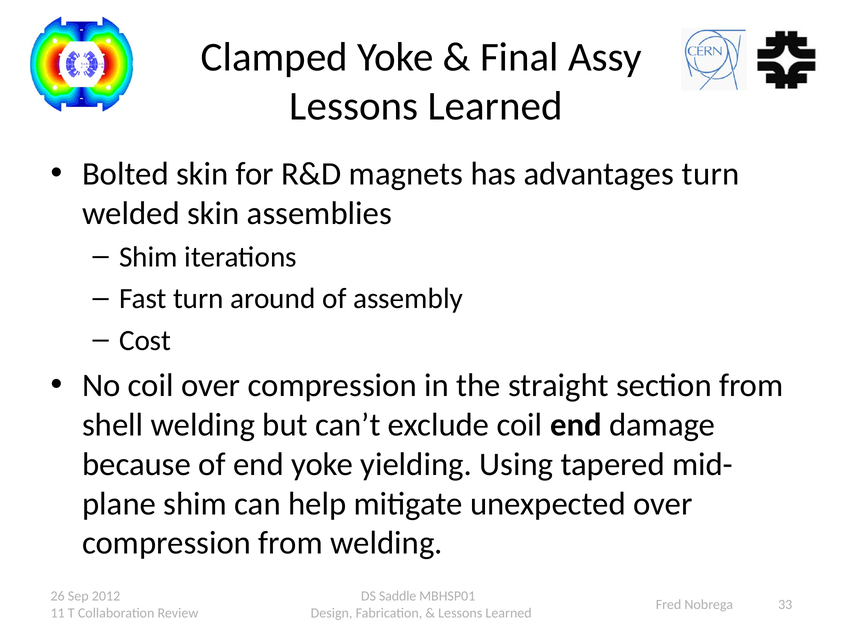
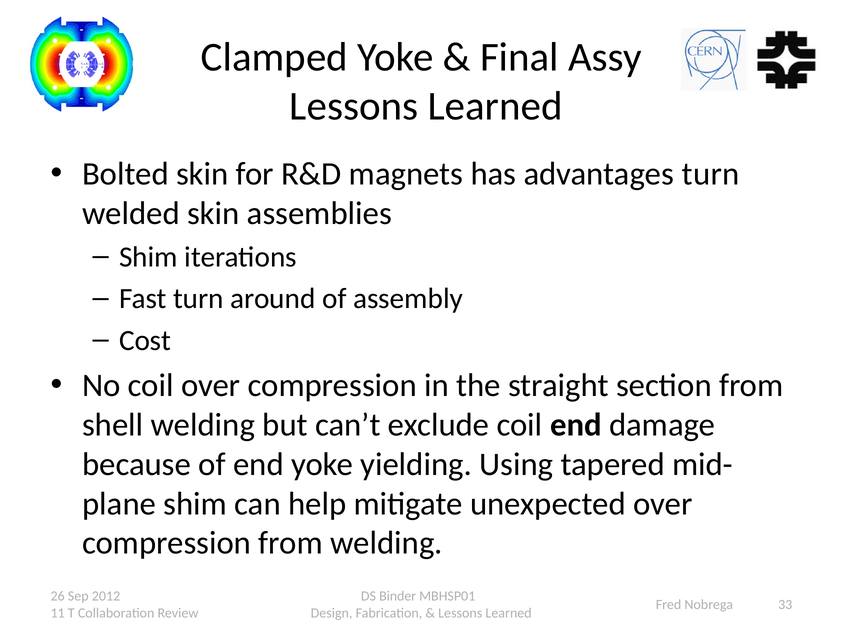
Saddle: Saddle -> Binder (398, 595)
